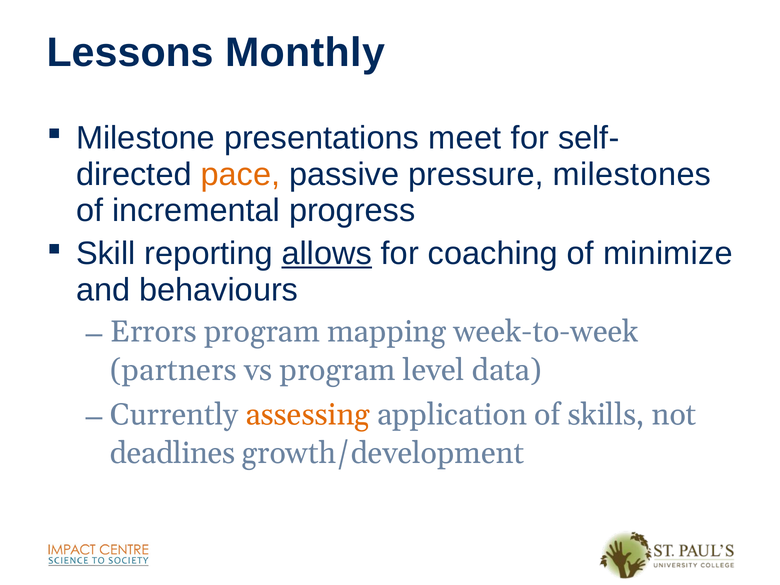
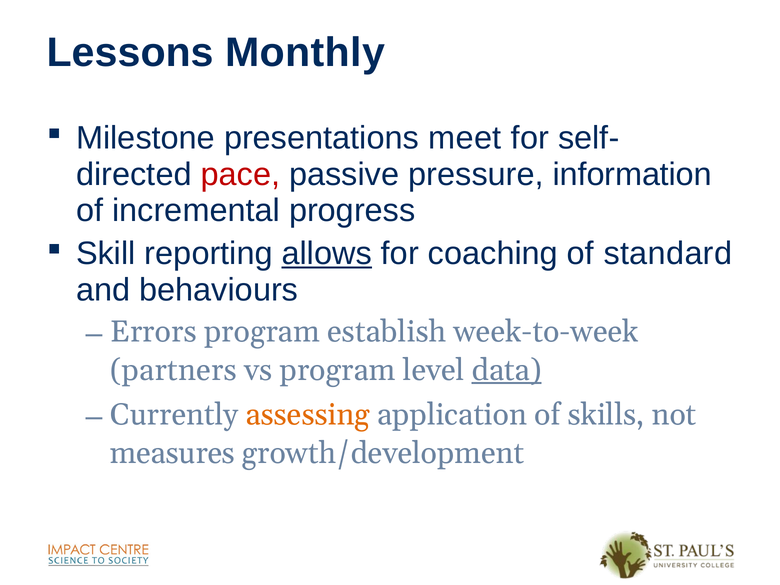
pace colour: orange -> red (240, 174)
milestones: milestones -> information (632, 174)
minimize: minimize -> standard (668, 254)
mapping: mapping -> establish (387, 332)
data underline: none -> present (507, 370)
deadlines: deadlines -> measures (172, 453)
